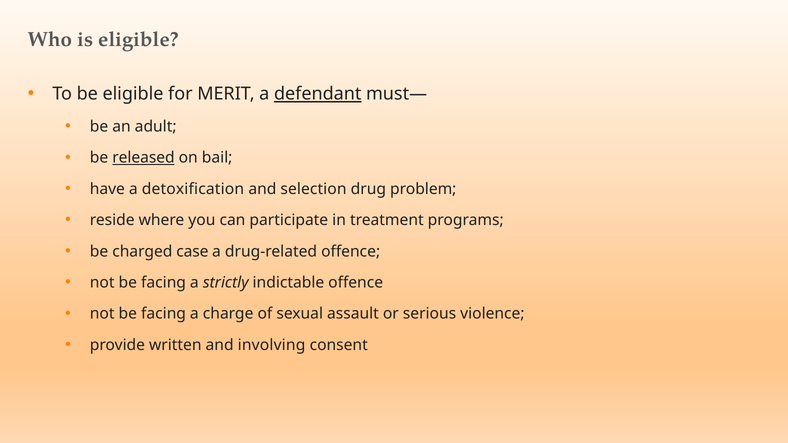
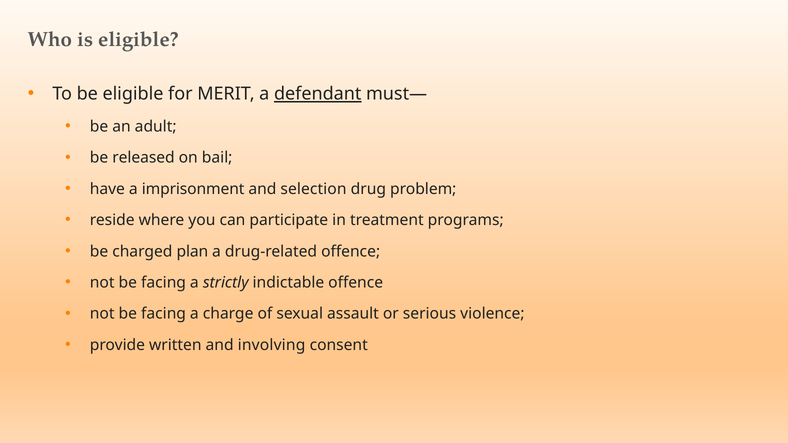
released underline: present -> none (144, 158)
detoxification: detoxification -> imprisonment (193, 189)
case: case -> plan (192, 251)
